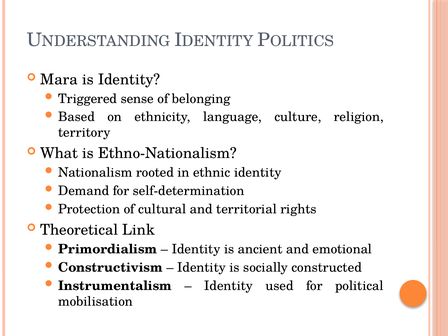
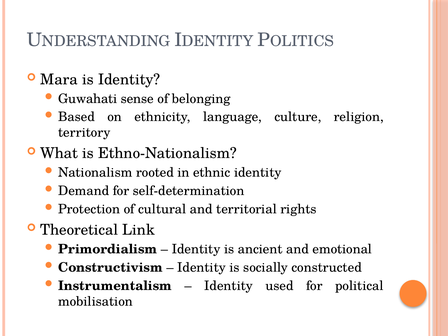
Triggered: Triggered -> Guwahati (88, 99)
